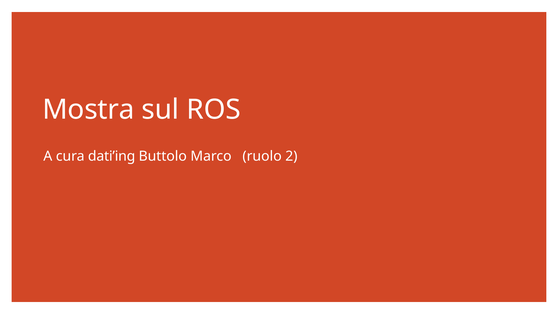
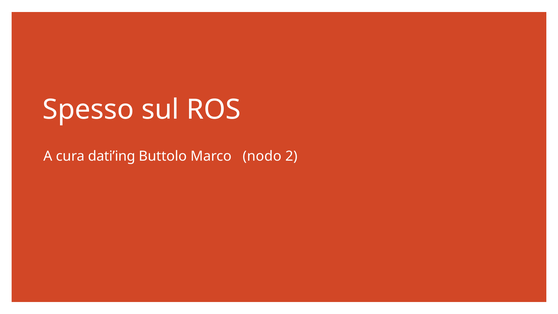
Mostra: Mostra -> Spesso (88, 110)
ruolo: ruolo -> nodo (262, 156)
